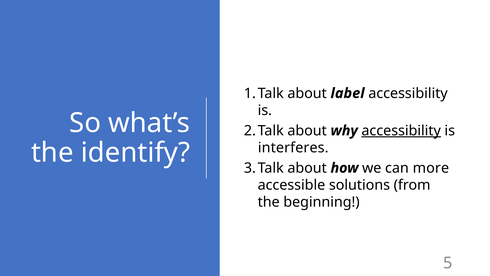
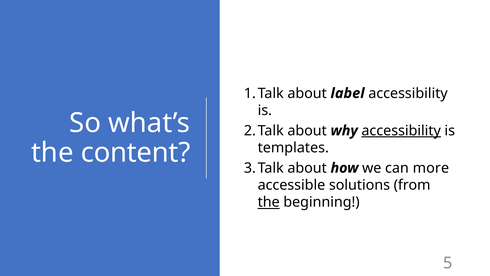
interferes: interferes -> templates (293, 148)
identify: identify -> content (136, 153)
the underline: none -> present (269, 202)
